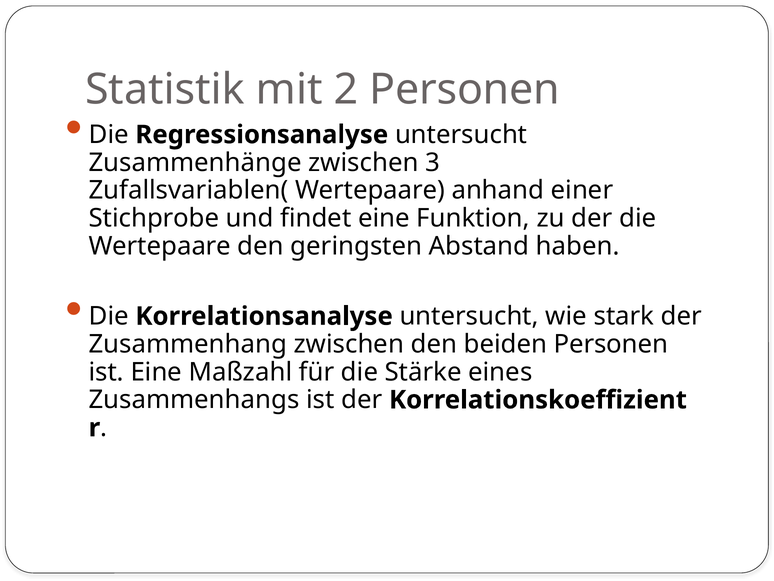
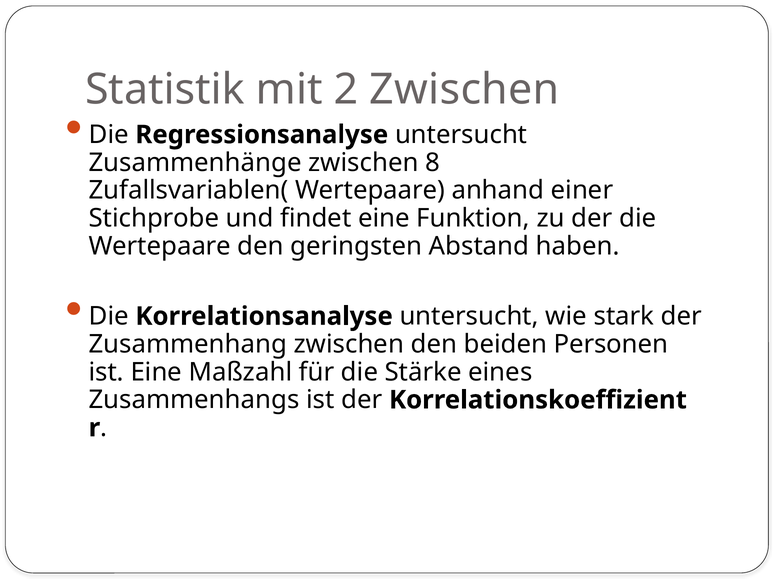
2 Personen: Personen -> Zwischen (464, 89)
3: 3 -> 8 (433, 162)
